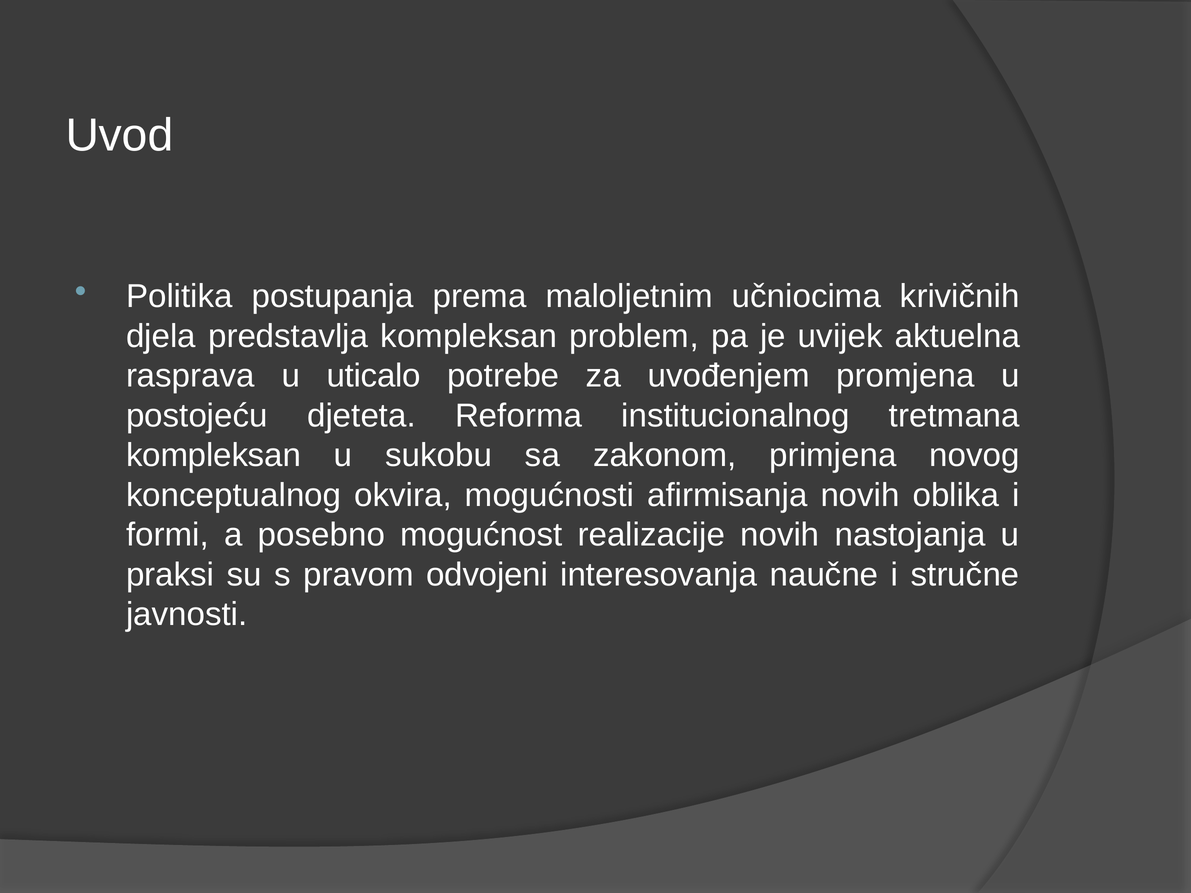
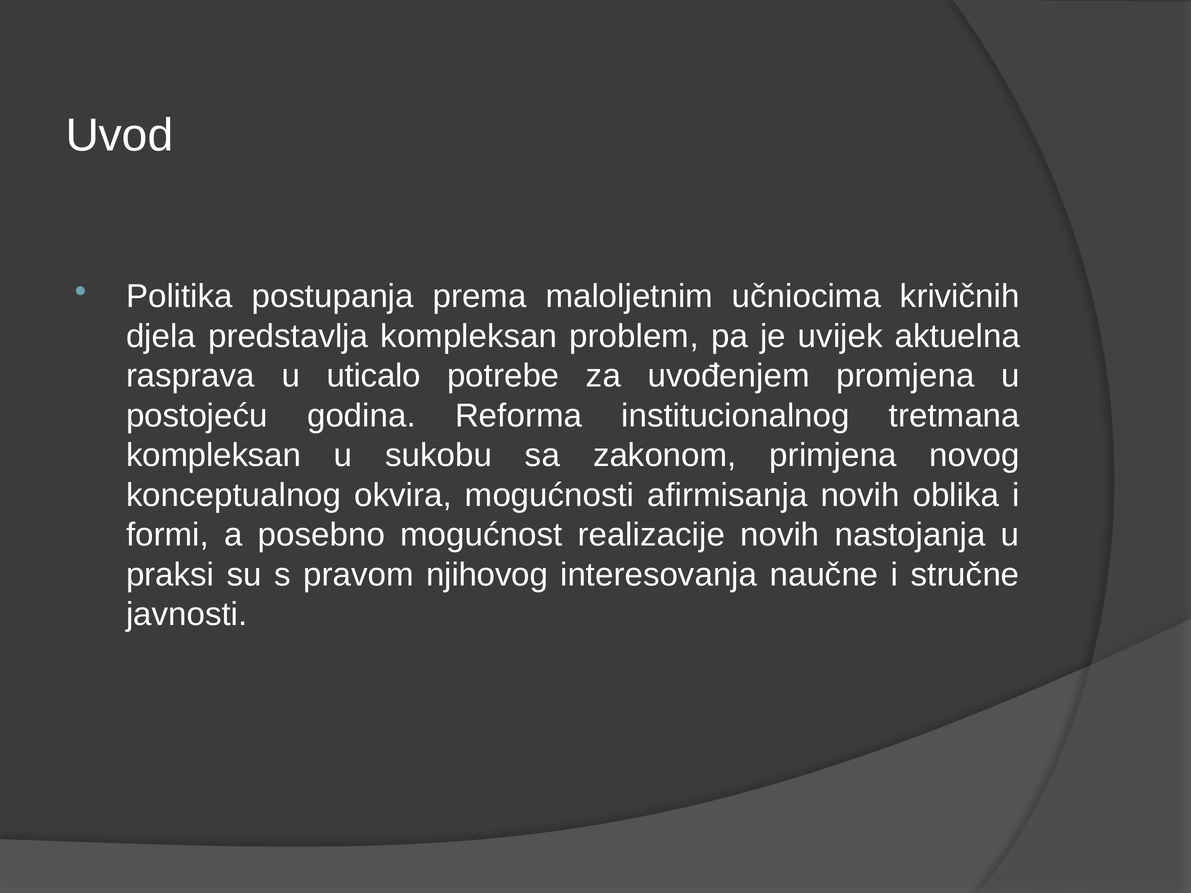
djeteta: djeteta -> godina (361, 416)
odvojeni: odvojeni -> njihovog (487, 575)
